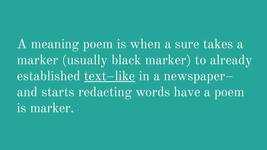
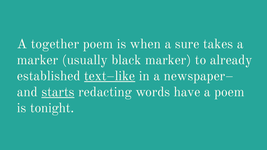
meaning: meaning -> together (55, 44)
starts underline: none -> present (58, 92)
is marker: marker -> tonight (52, 108)
